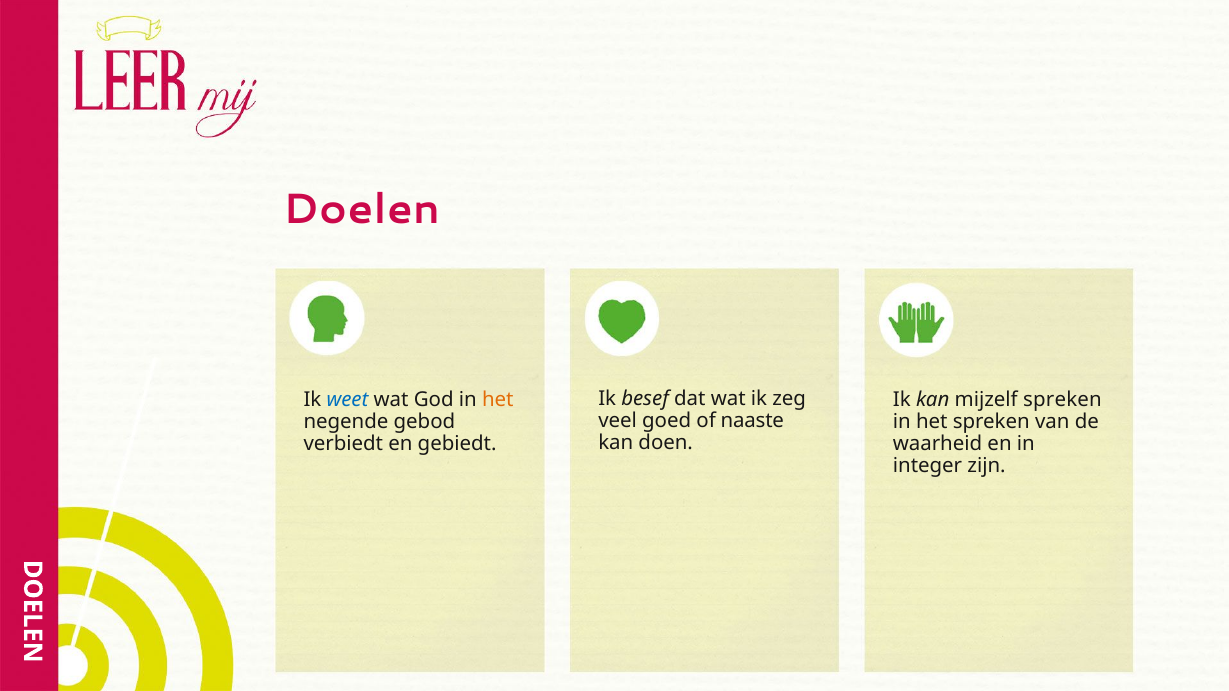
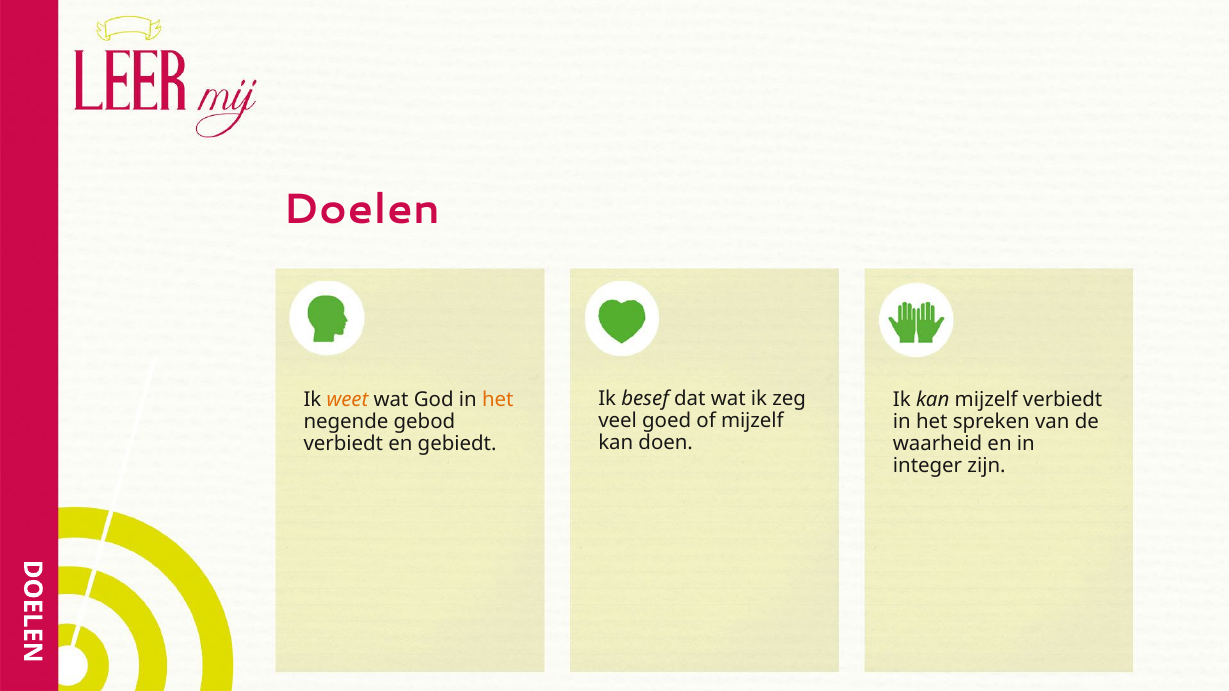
weet colour: blue -> orange (347, 400)
mijzelf spreken: spreken -> verbiedt (1063, 400)
of naaste: naaste -> mijzelf (752, 421)
